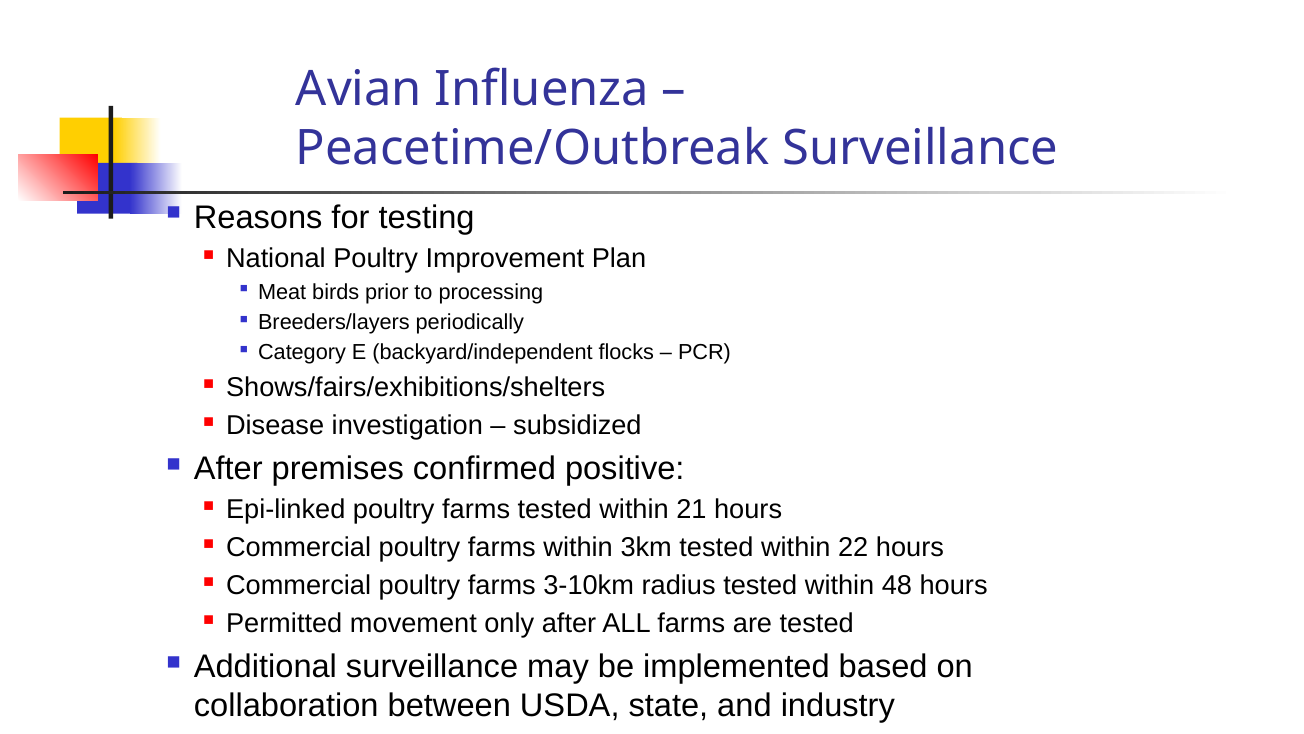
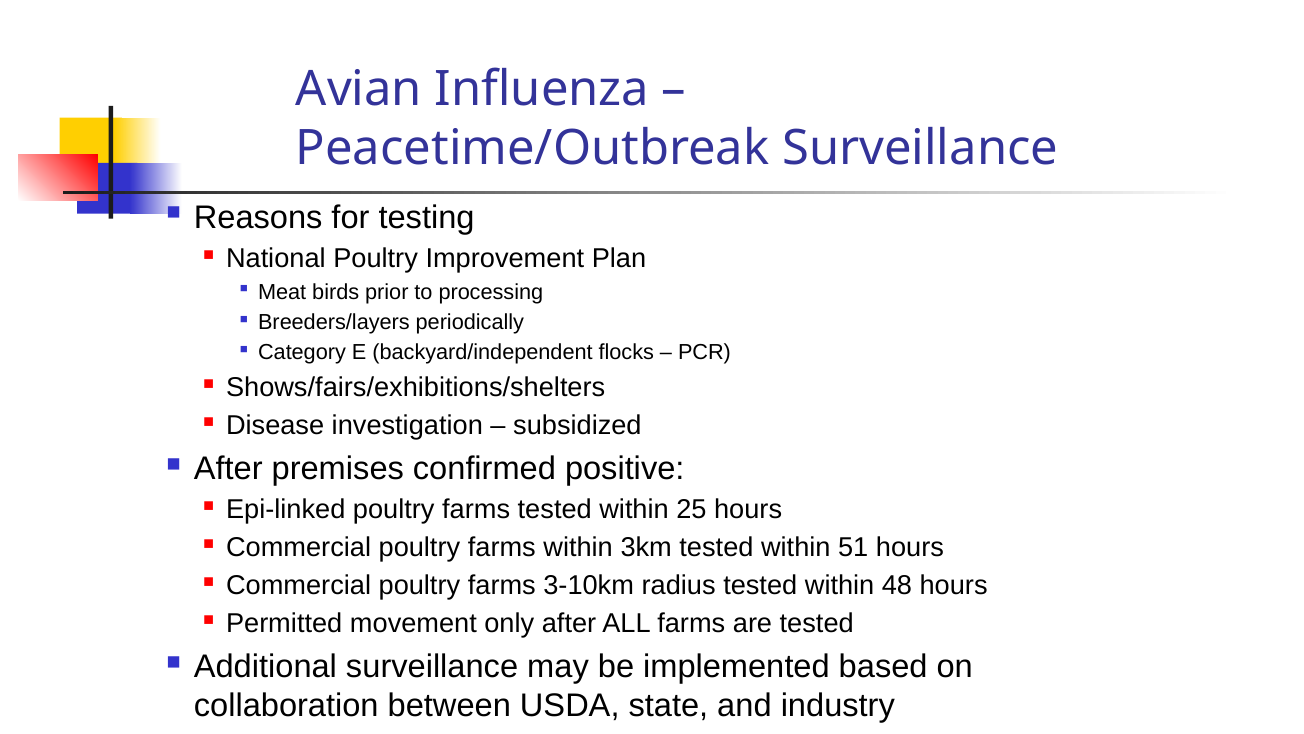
21: 21 -> 25 (691, 509)
22: 22 -> 51 (853, 547)
